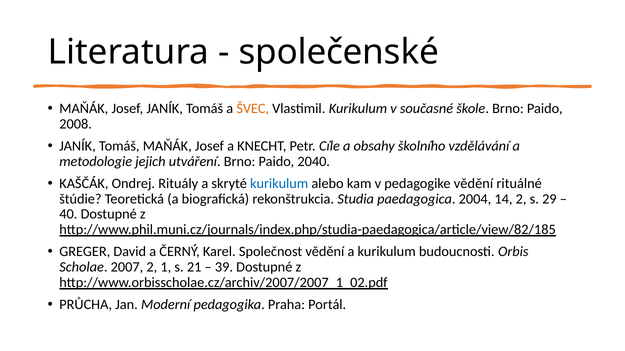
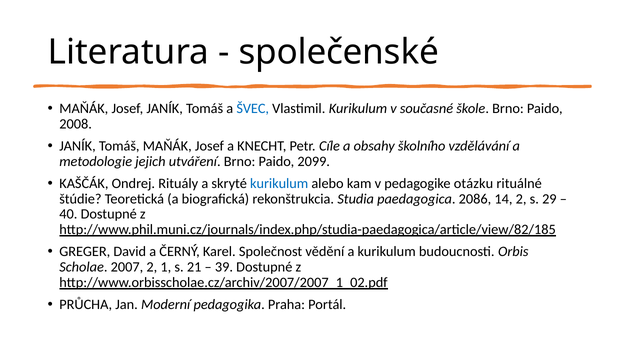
ŠVEC colour: orange -> blue (253, 109)
2040: 2040 -> 2099 (314, 162)
pedagogike vědění: vědění -> otázku (474, 184)
2004: 2004 -> 2086 (475, 199)
